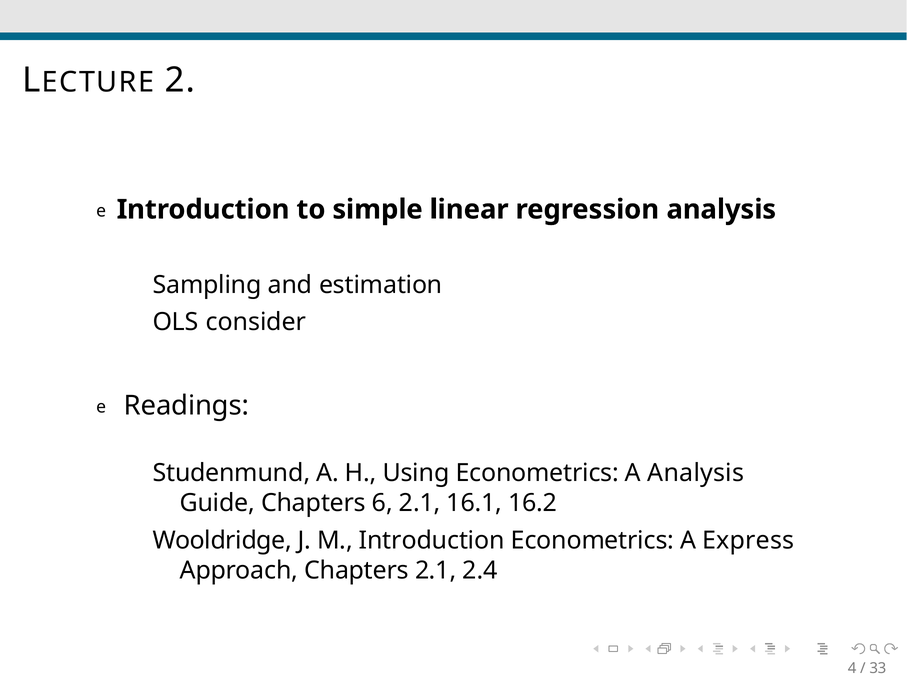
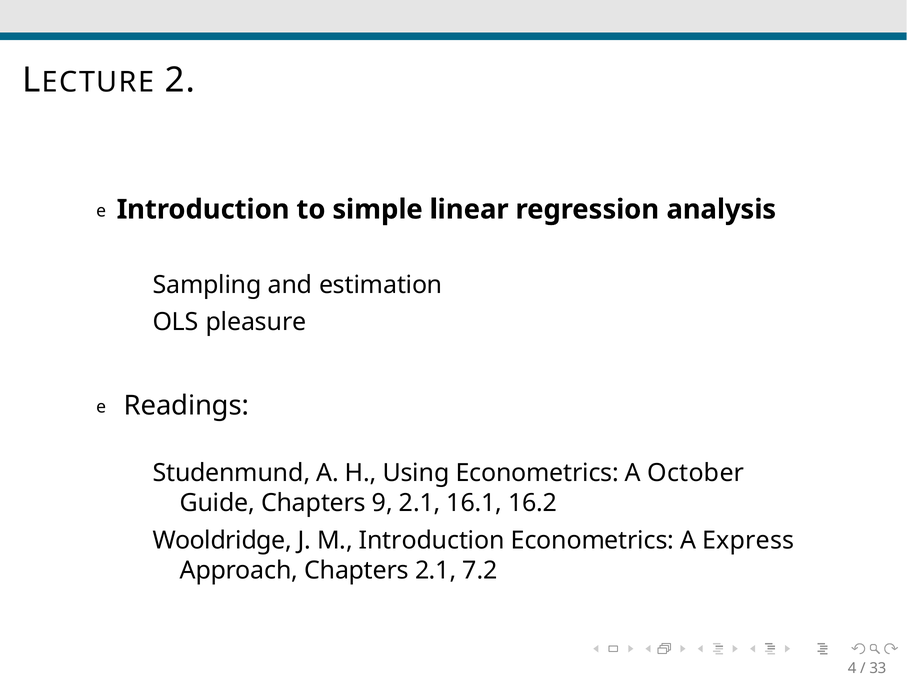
consider: consider -> pleasure (256, 322)
A Analysis: Analysis -> October (696, 473)
6: 6 -> 9 (382, 503)
2.4: 2.4 -> 7.2 (480, 570)
